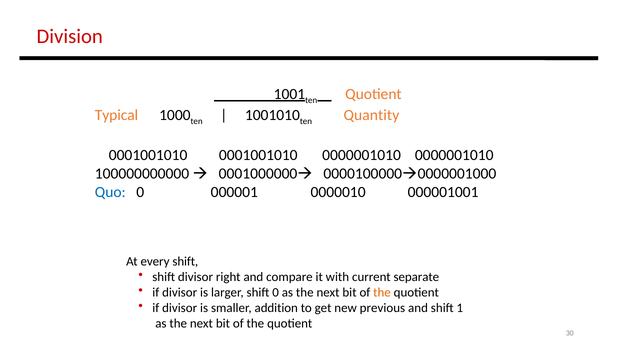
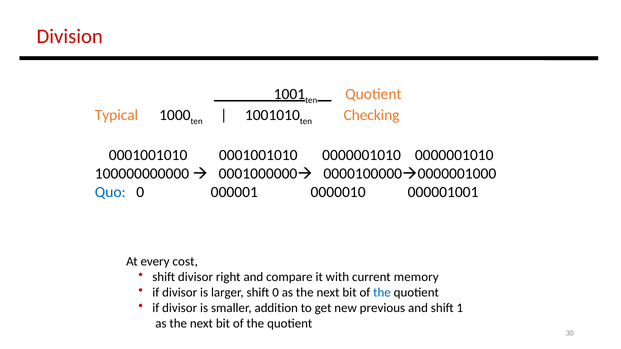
Quantity: Quantity -> Checking (372, 115)
every shift: shift -> cost (185, 262)
separate: separate -> memory (416, 277)
the colour: orange -> blue (382, 293)
